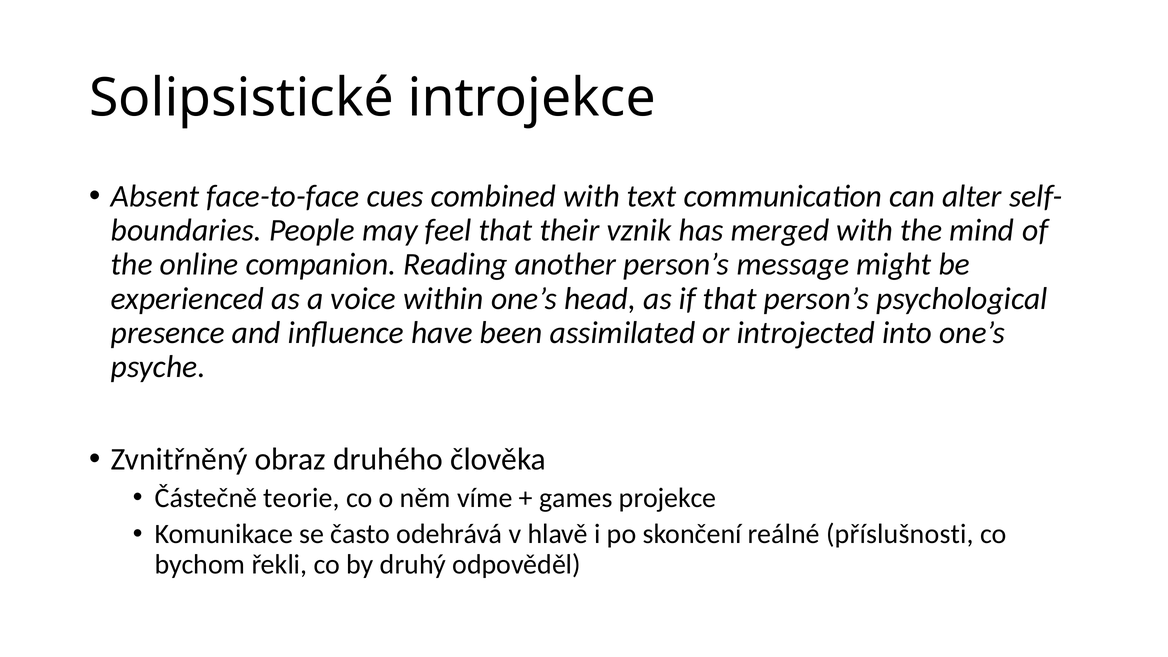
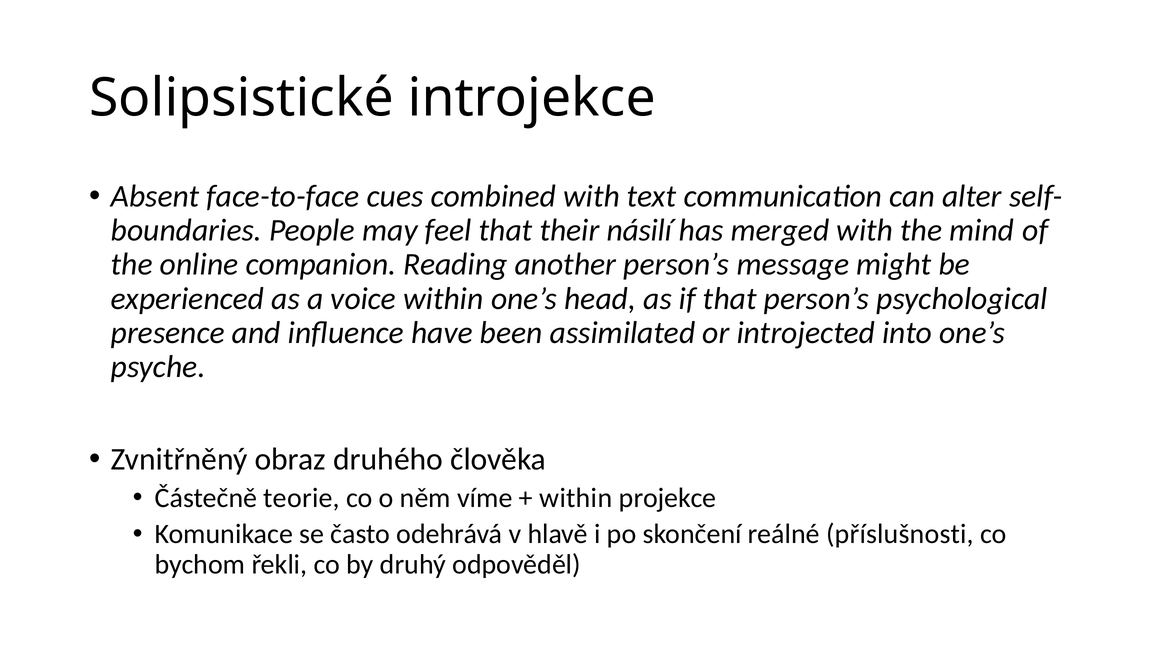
vznik: vznik -> násilí (639, 230)
games: games -> within (576, 498)
